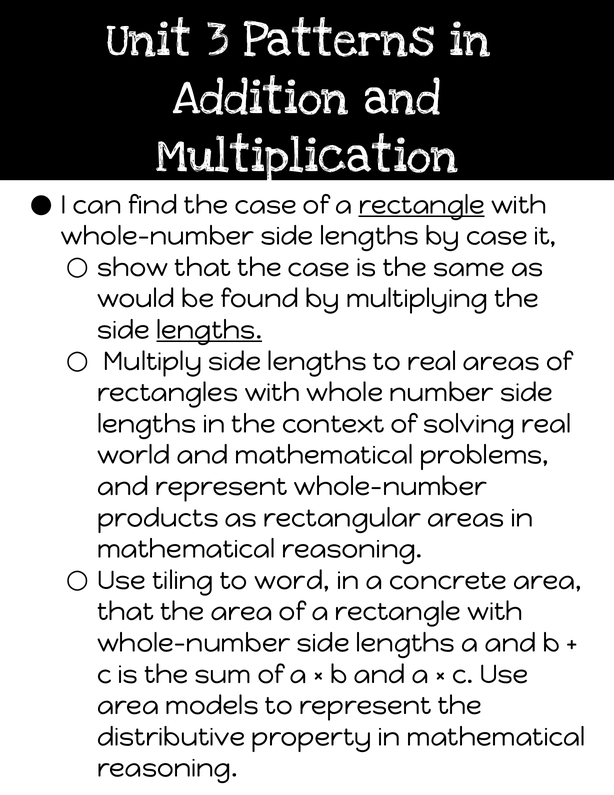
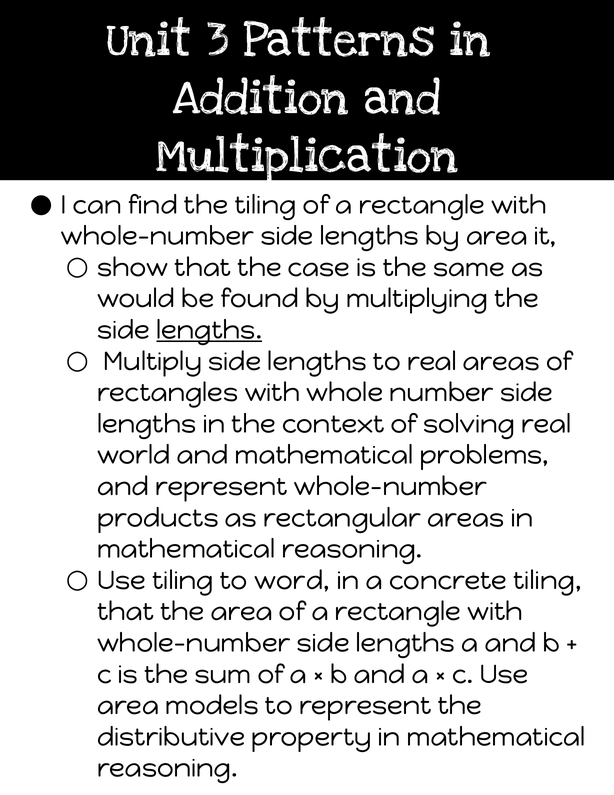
find the case: case -> tiling (266, 205)
rectangle underline: present -> none (422, 205)
by case: case -> area (497, 236)
concrete area: area -> tiling (547, 580)
